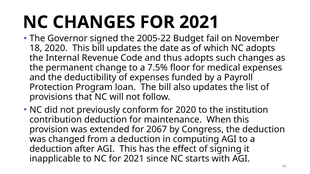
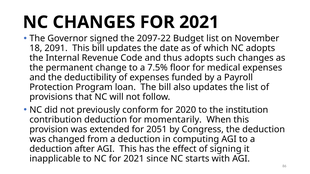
2005-22: 2005-22 -> 2097-22 (154, 38)
Budget fail: fail -> list (213, 38)
18 2020: 2020 -> 2091 (56, 48)
maintenance: maintenance -> momentarily (173, 120)
2067: 2067 -> 2051 (157, 130)
